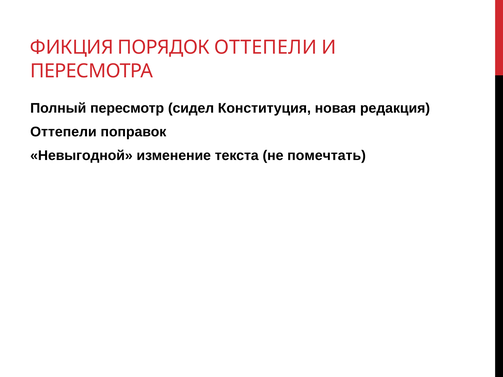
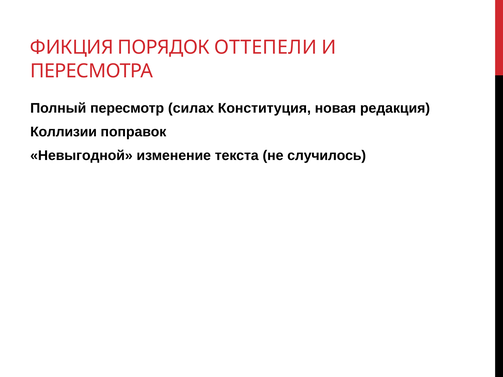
сидел: сидел -> силах (191, 108)
Оттепели: Оттепели -> Коллизии (64, 132)
помечтать: помечтать -> случилось (327, 156)
